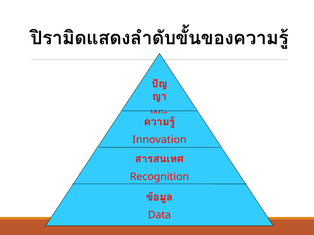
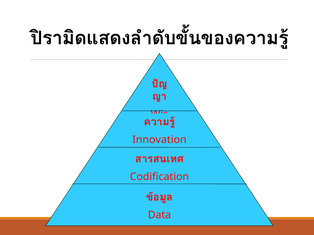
Recognition: Recognition -> Codification (159, 177)
